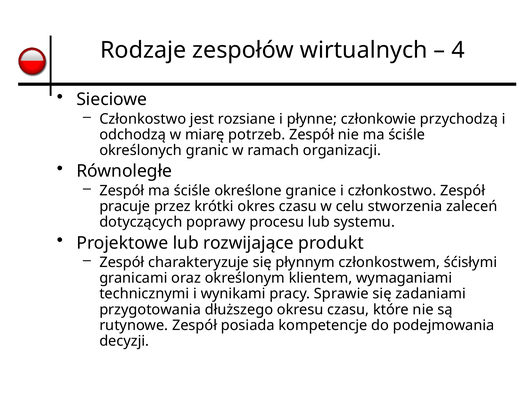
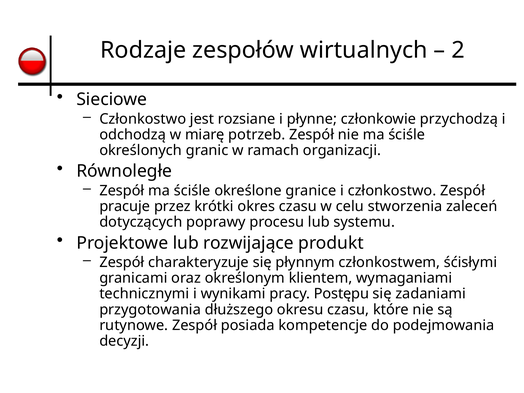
4: 4 -> 2 (458, 50)
Sprawie: Sprawie -> Postępu (341, 294)
